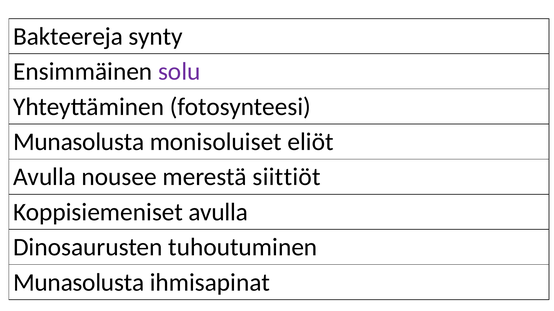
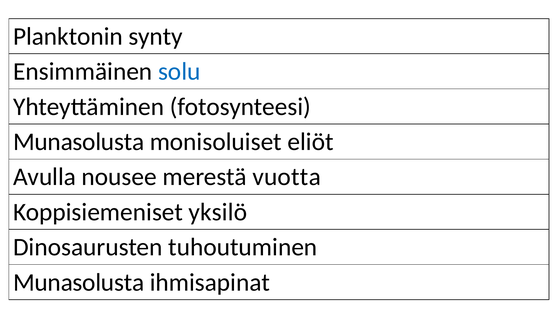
Bakteereja: Bakteereja -> Planktonin (68, 37)
solu colour: purple -> blue (179, 72)
siittiöt: siittiöt -> vuotta (287, 177)
Koppisiemeniset avulla: avulla -> yksilö (218, 213)
